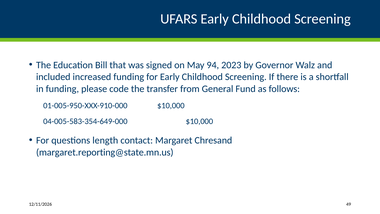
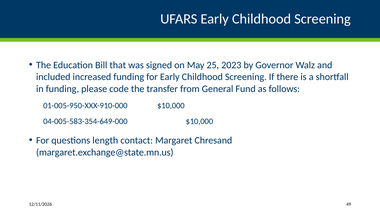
94: 94 -> 25 (213, 65)
margaret.reporting@state.mn.us: margaret.reporting@state.mn.us -> margaret.exchange@state.mn.us (105, 152)
